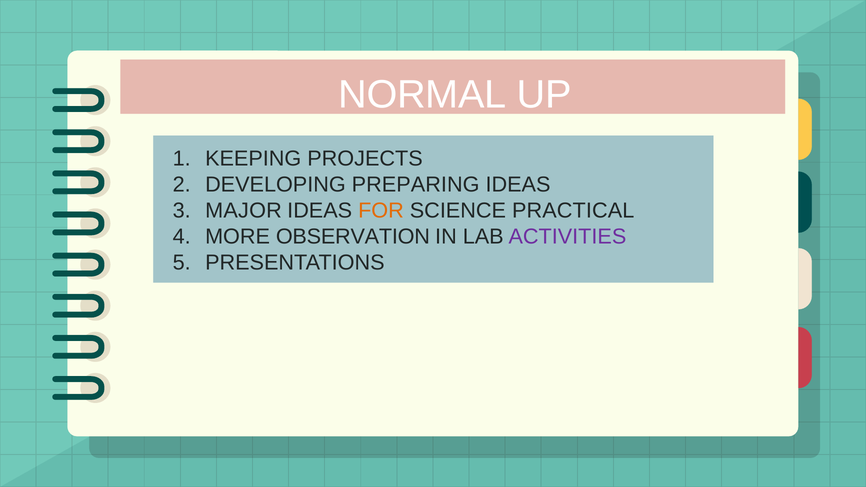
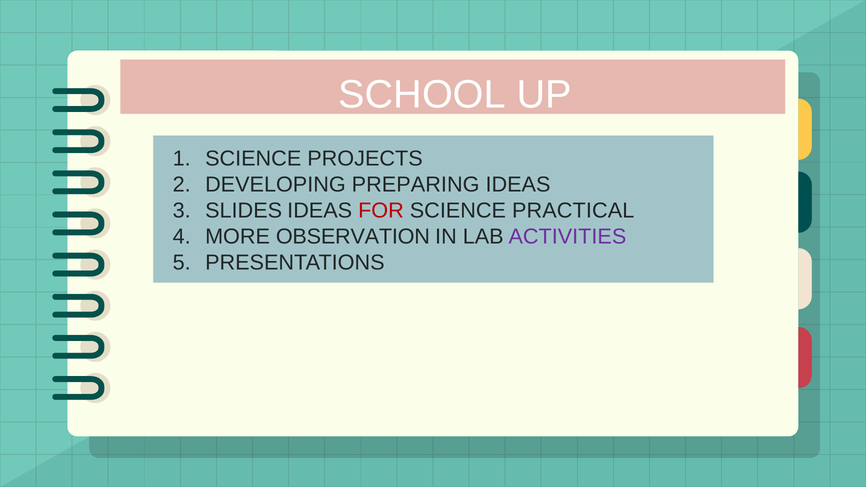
NORMAL: NORMAL -> SCHOOL (422, 95)
KEEPING: KEEPING -> SCIENCE (253, 159)
MAJOR: MAJOR -> SLIDES (244, 211)
FOR colour: orange -> red (381, 211)
